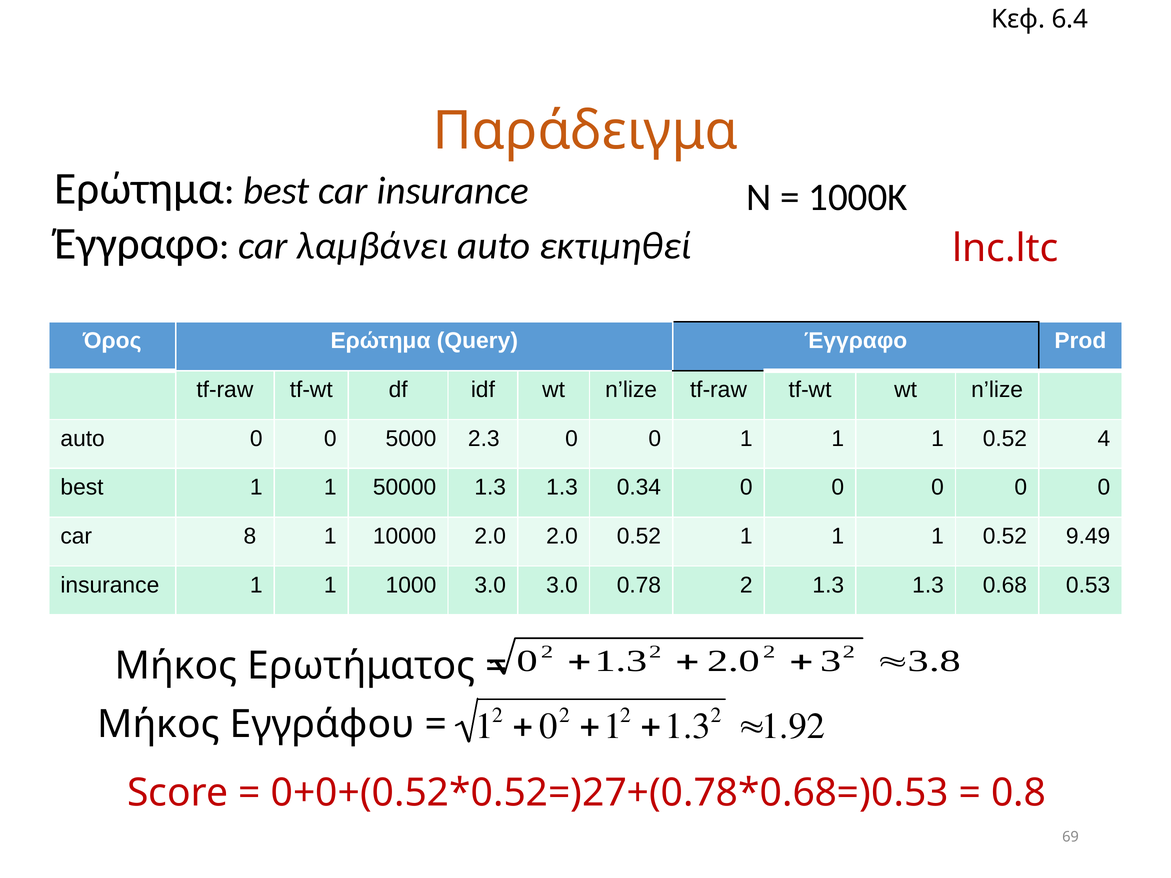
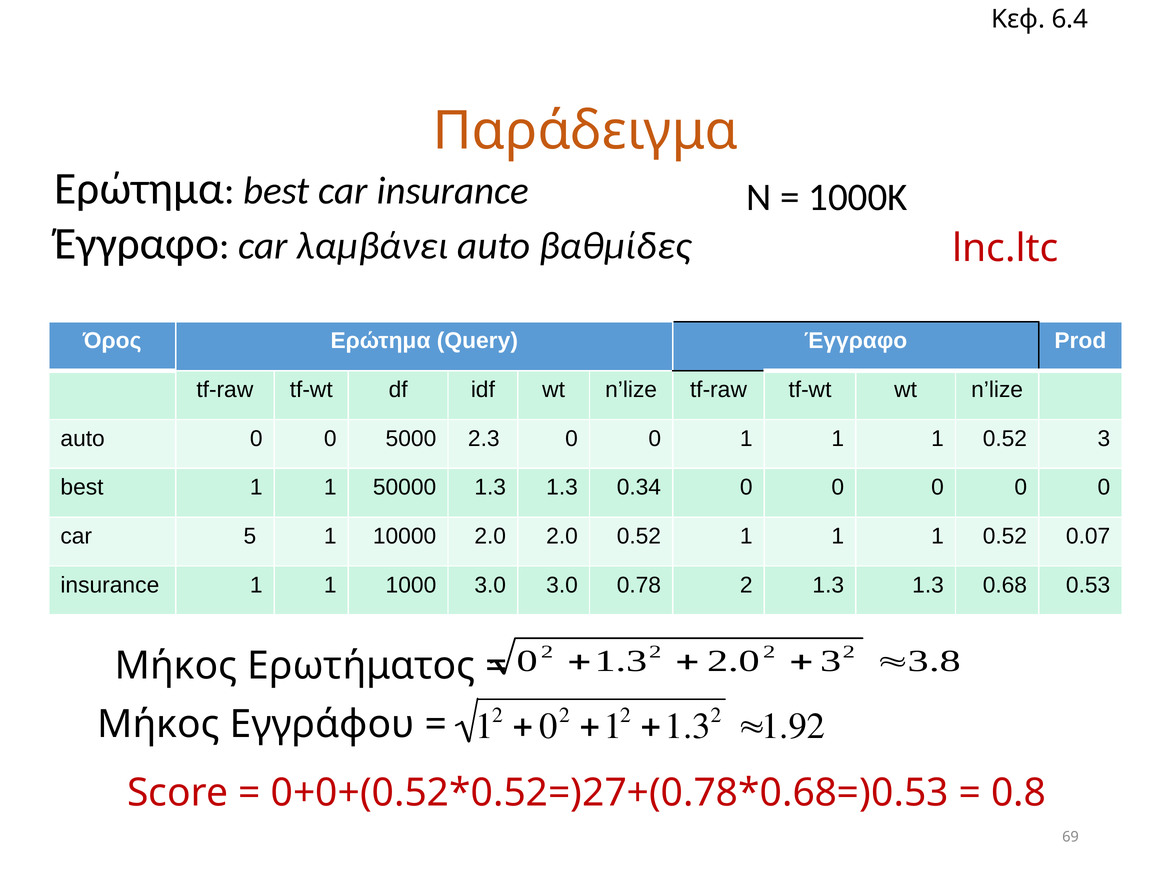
εκτιμηθεί: εκτιμηθεί -> βαθμίδες (615, 246)
0.52 4: 4 -> 3 (1104, 439)
car 8: 8 -> 5 (250, 536)
9.49: 9.49 -> 0.07 (1088, 536)
